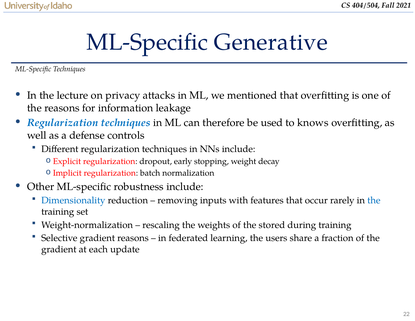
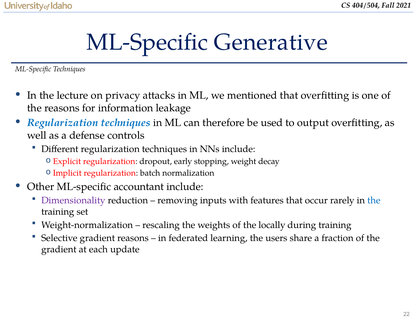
knows: knows -> output (313, 122)
robustness: robustness -> accountant (139, 186)
Dimensionality colour: blue -> purple (73, 200)
stored: stored -> locally (272, 225)
